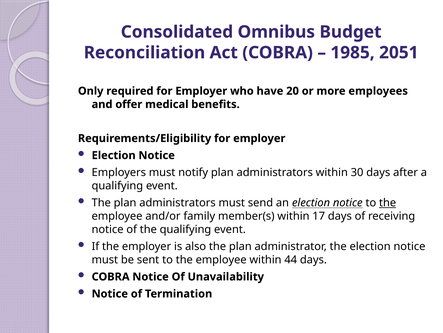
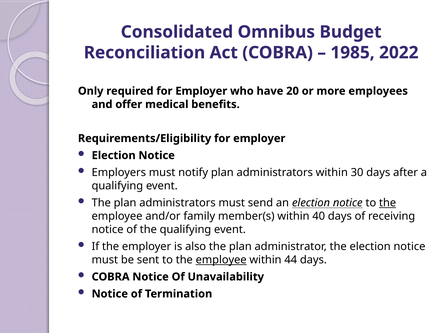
2051: 2051 -> 2022 (399, 52)
17: 17 -> 40 (319, 216)
employee underline: none -> present (221, 259)
